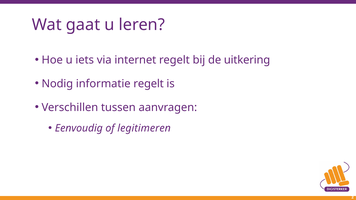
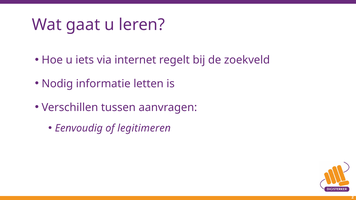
uitkering: uitkering -> zoekveld (247, 60)
informatie regelt: regelt -> letten (149, 84)
